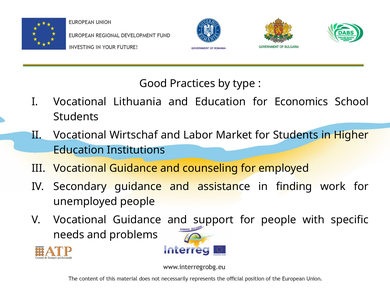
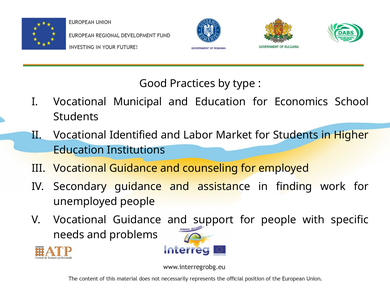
Lithuania: Lithuania -> Municipal (138, 102)
Wirtschaf: Wirtschaf -> Identified (134, 135)
